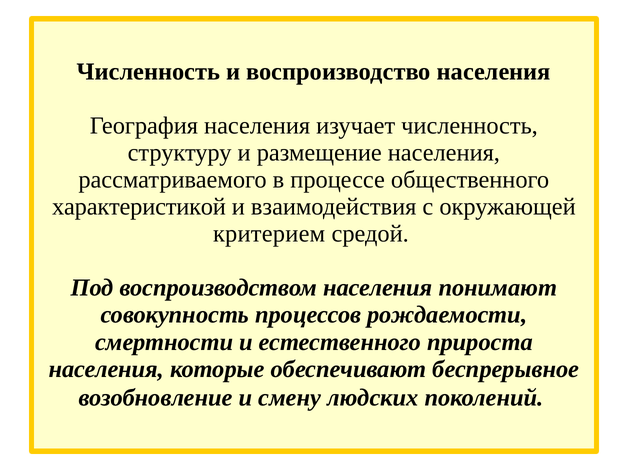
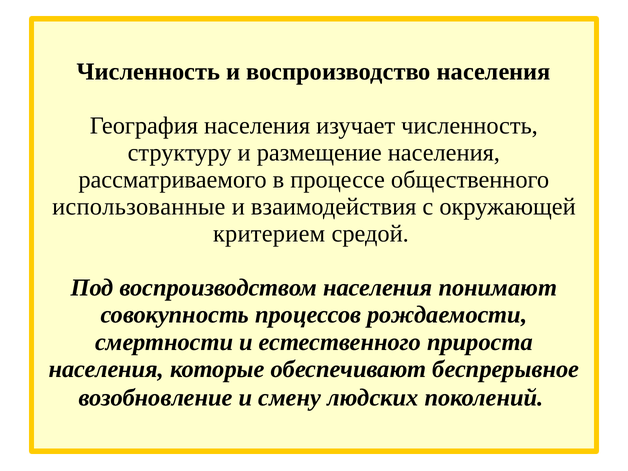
характеристикой: характеристикой -> использованные (139, 207)
